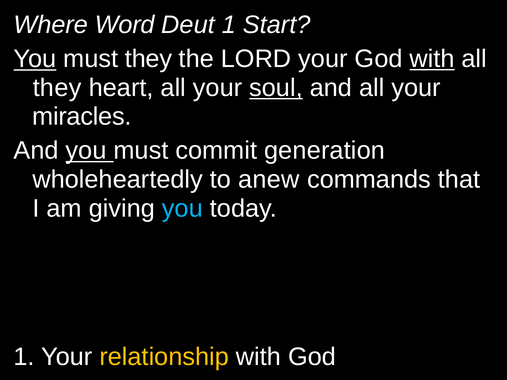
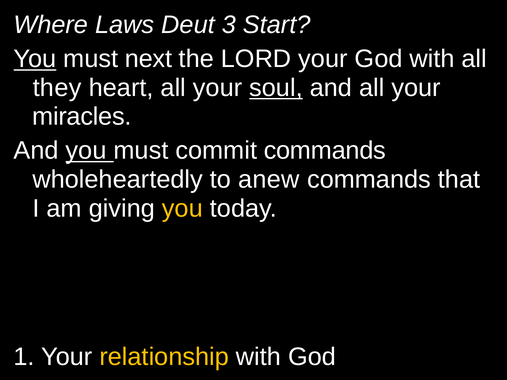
Word: Word -> Laws (125, 25)
Deut 1: 1 -> 3 (229, 25)
must they: they -> next (149, 59)
with underline: present -> none (432, 59)
commit generation: generation -> commands (325, 151)
you colour: light blue -> yellow (182, 208)
